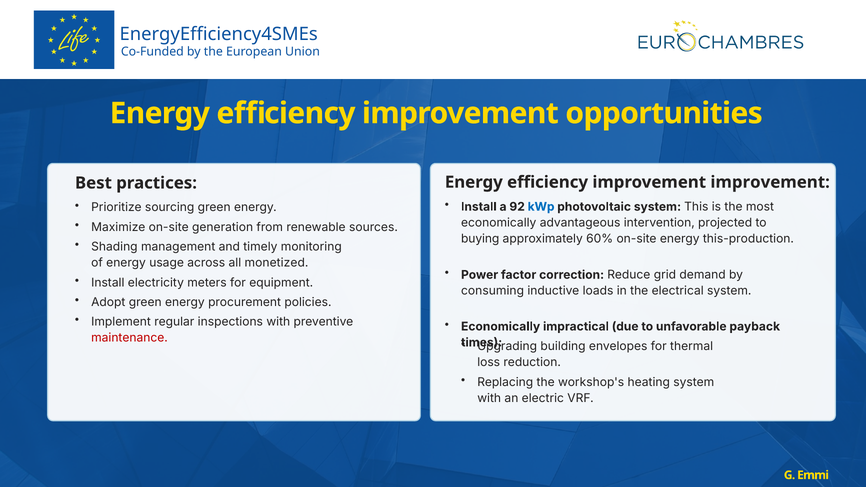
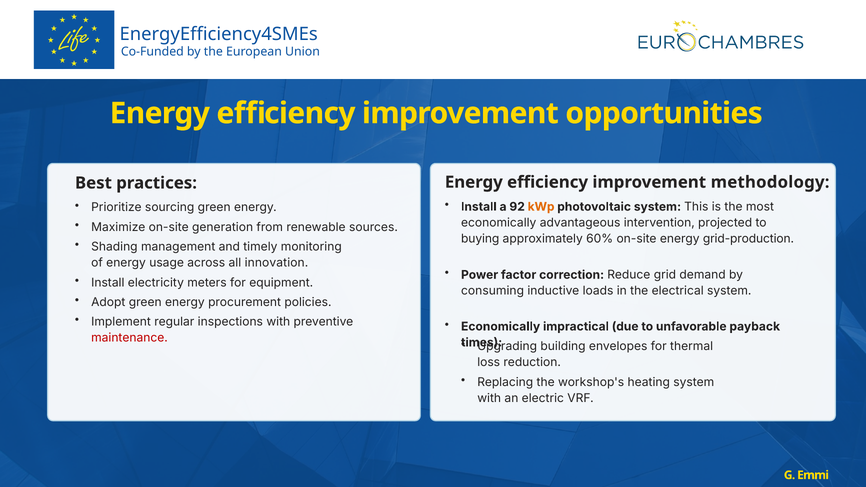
improvement improvement: improvement -> methodology (770, 182)
kWp colour: blue -> orange (541, 207)
this-production: this-production -> grid-production (748, 239)
monetized: monetized -> innovation (276, 263)
